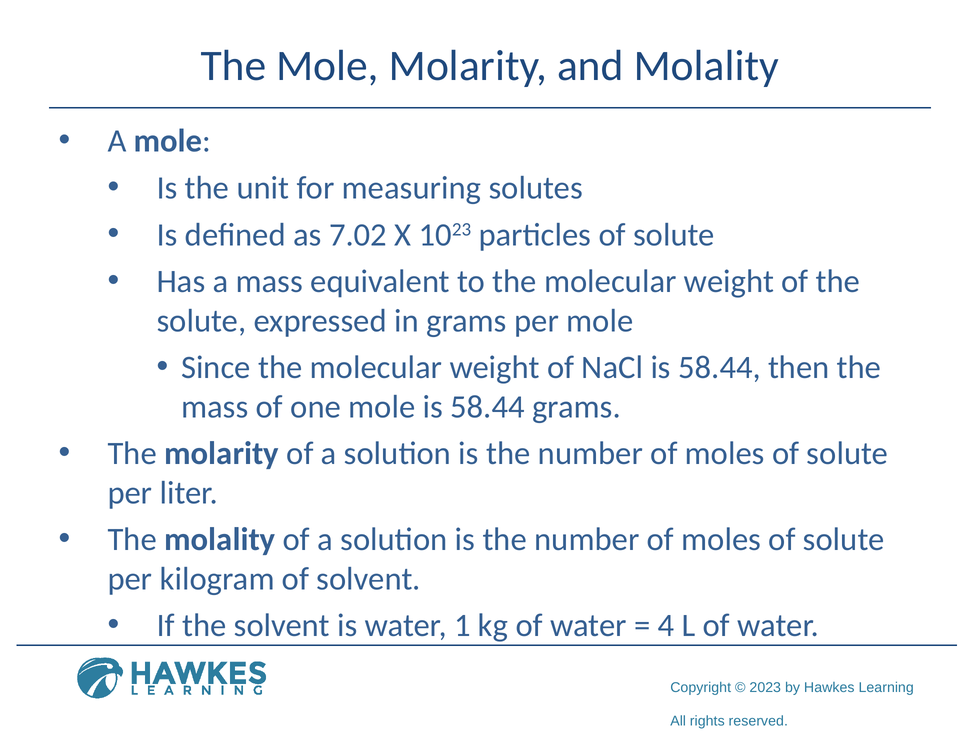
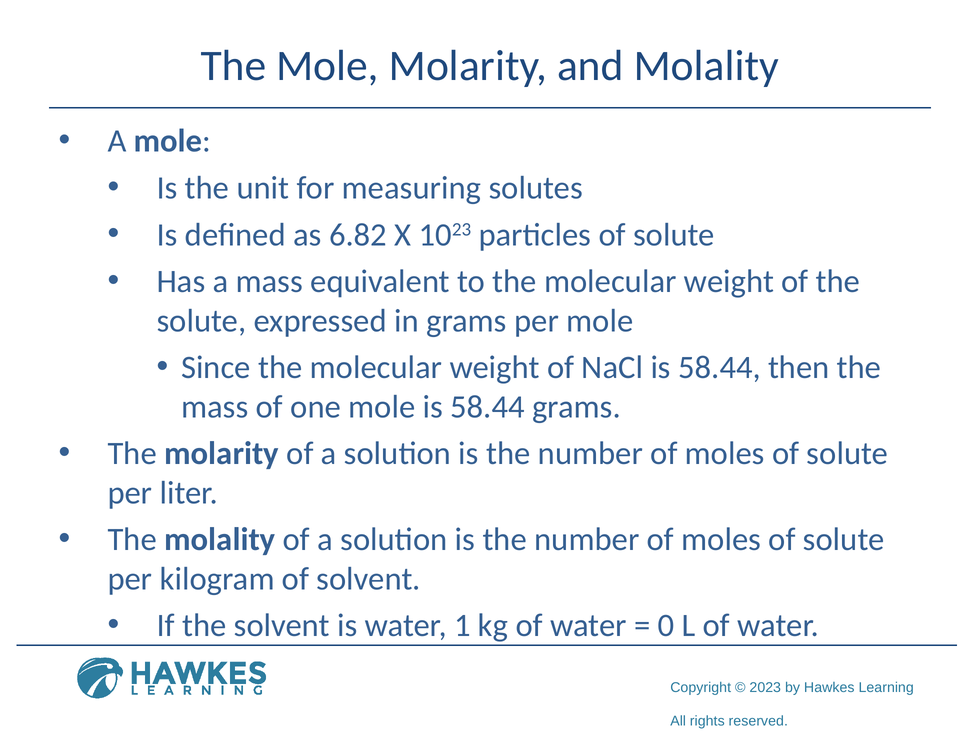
7.02: 7.02 -> 6.82 (358, 235)
4: 4 -> 0 (666, 626)
